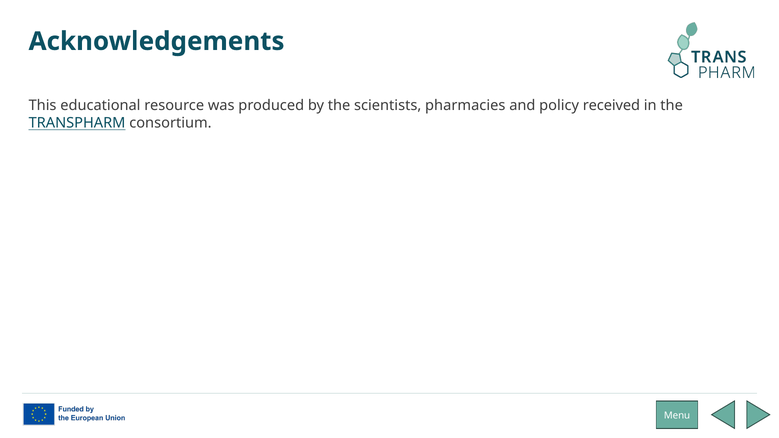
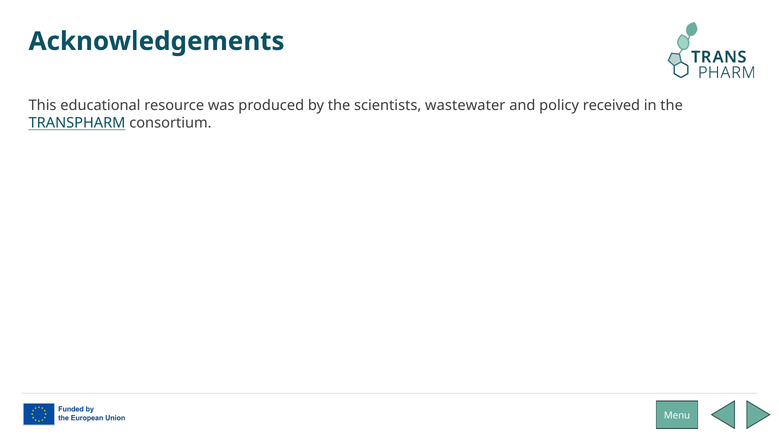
pharmacies: pharmacies -> wastewater (465, 106)
